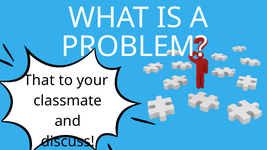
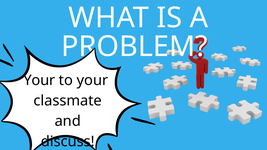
That: That -> Your (39, 80)
